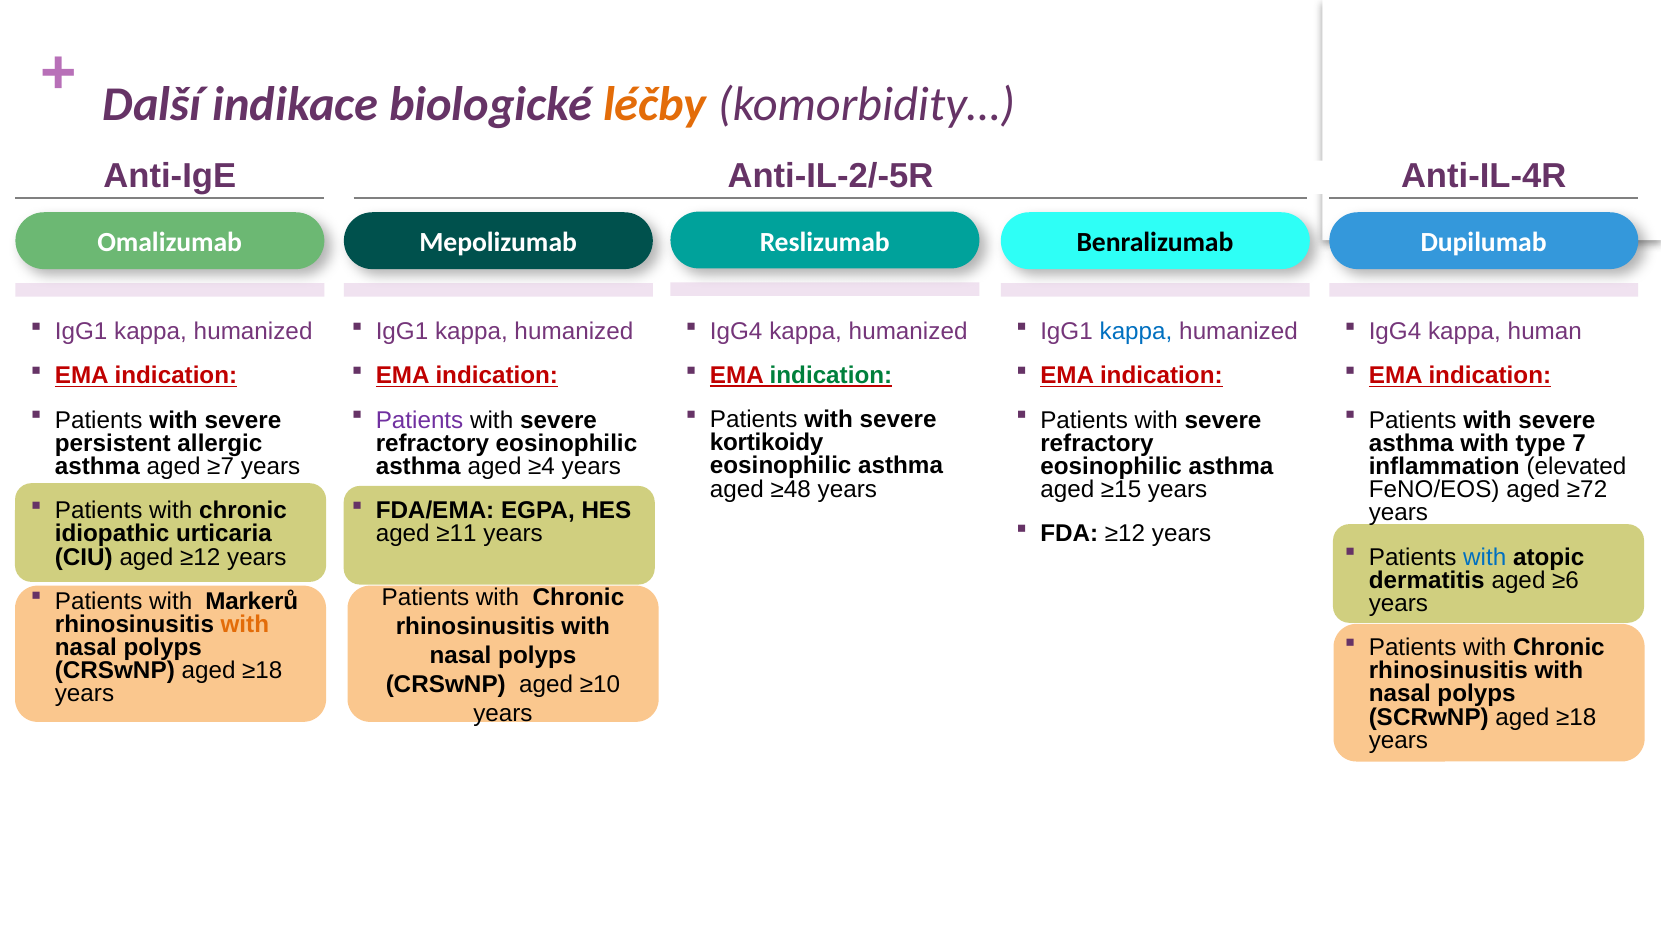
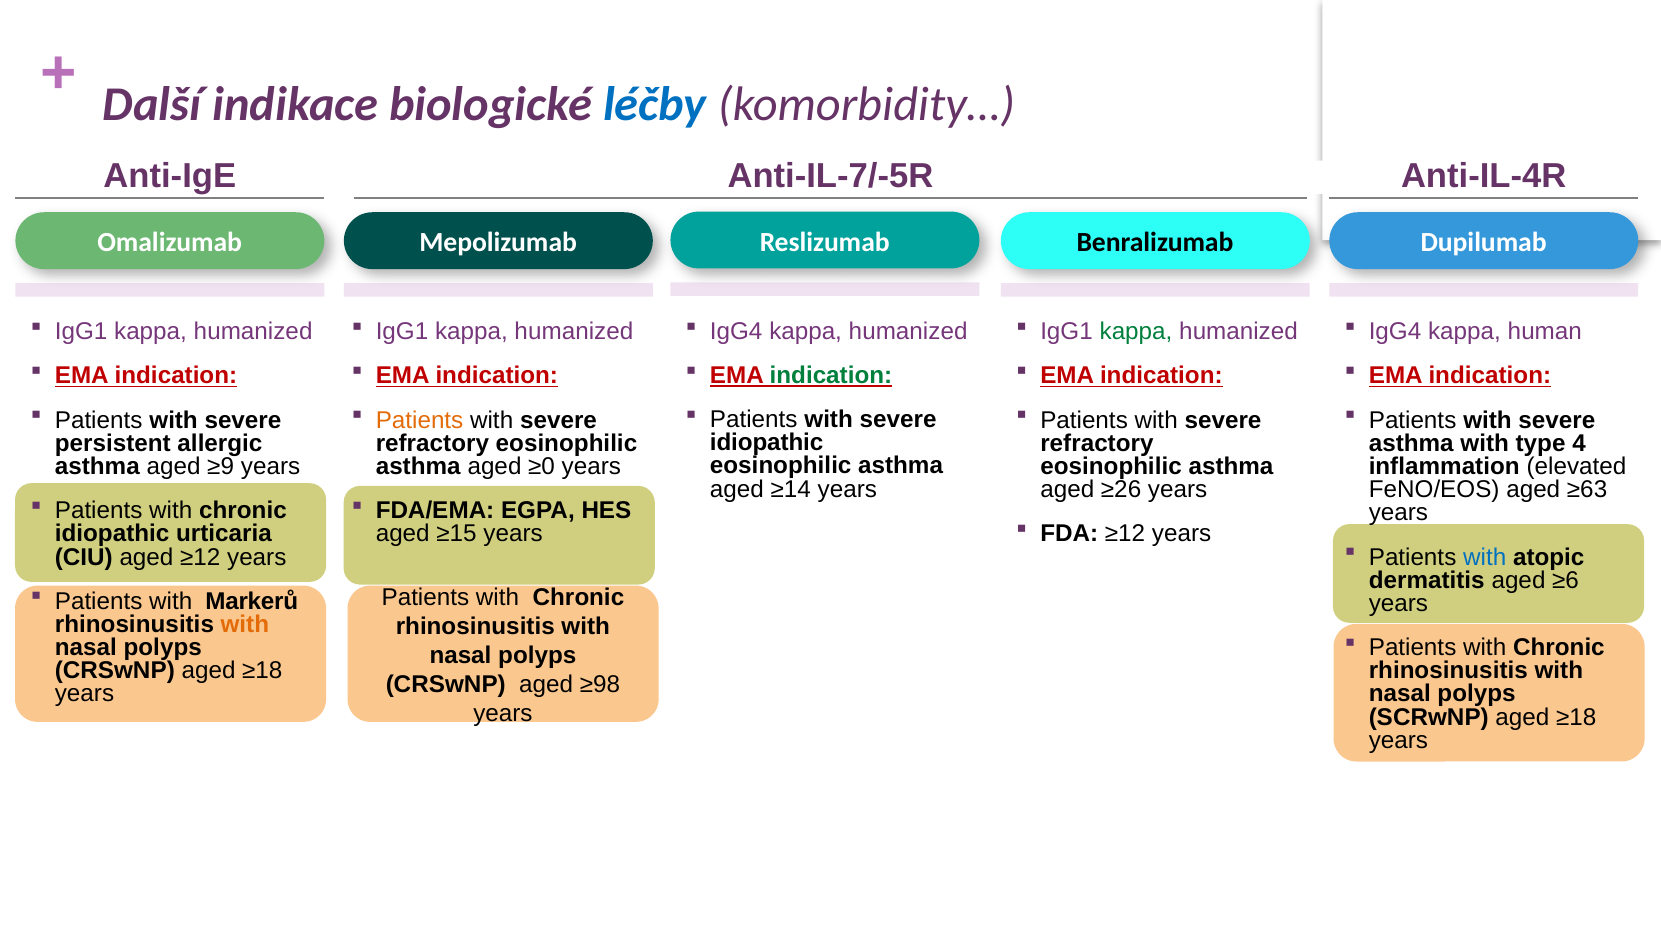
léčby colour: orange -> blue (655, 105)
Anti-IL-2/-5R: Anti-IL-2/-5R -> Anti-IL-7/-5R (830, 176)
kappa colour: blue -> green (1136, 332)
Patients colour: purple -> orange (420, 420)
kortikoidy: kortikoidy -> idiopathic (767, 443)
7: 7 -> 4 (1579, 443)
≥7: ≥7 -> ≥9 (221, 467)
≥4: ≥4 -> ≥0 (541, 467)
≥48: ≥48 -> ≥14 (791, 489)
≥15: ≥15 -> ≥26 (1121, 490)
≥72: ≥72 -> ≥63 (1587, 490)
≥11: ≥11 -> ≥15 (457, 534)
≥10: ≥10 -> ≥98 (600, 685)
